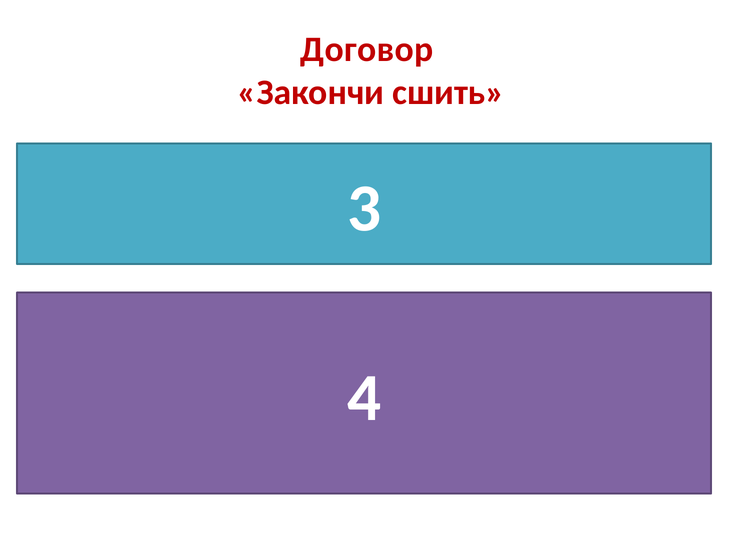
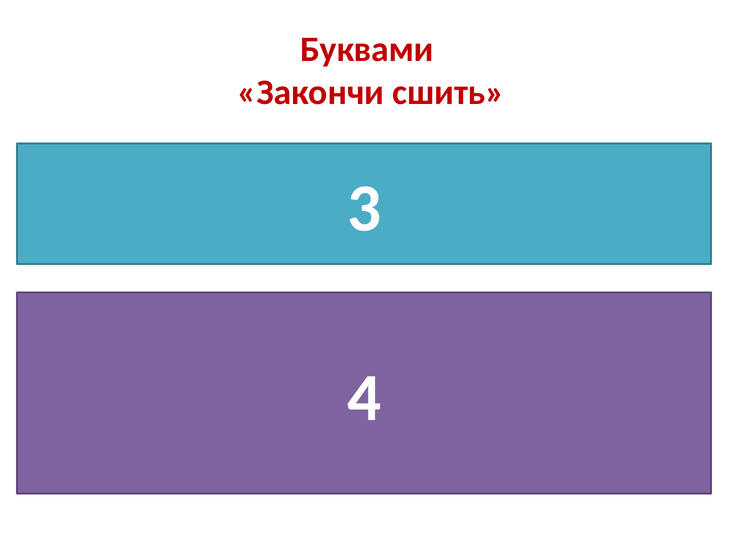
Договор: Договор -> Буквами (367, 50)
